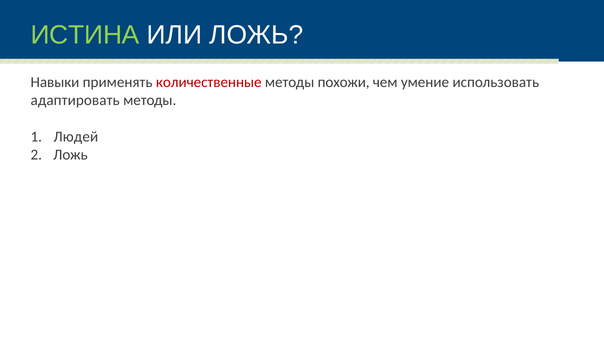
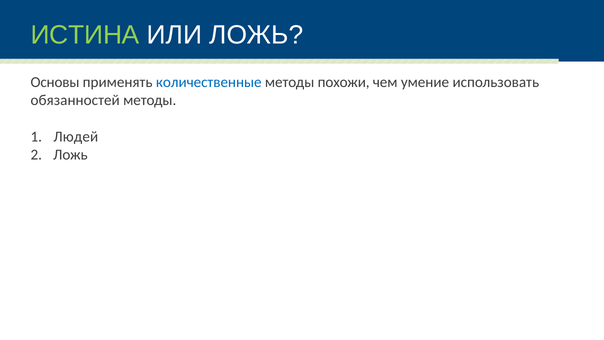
Навыки: Навыки -> Основы (55, 82)
количественные colour: red -> blue (209, 82)
адаптировать: адаптировать -> обязанностей (75, 100)
